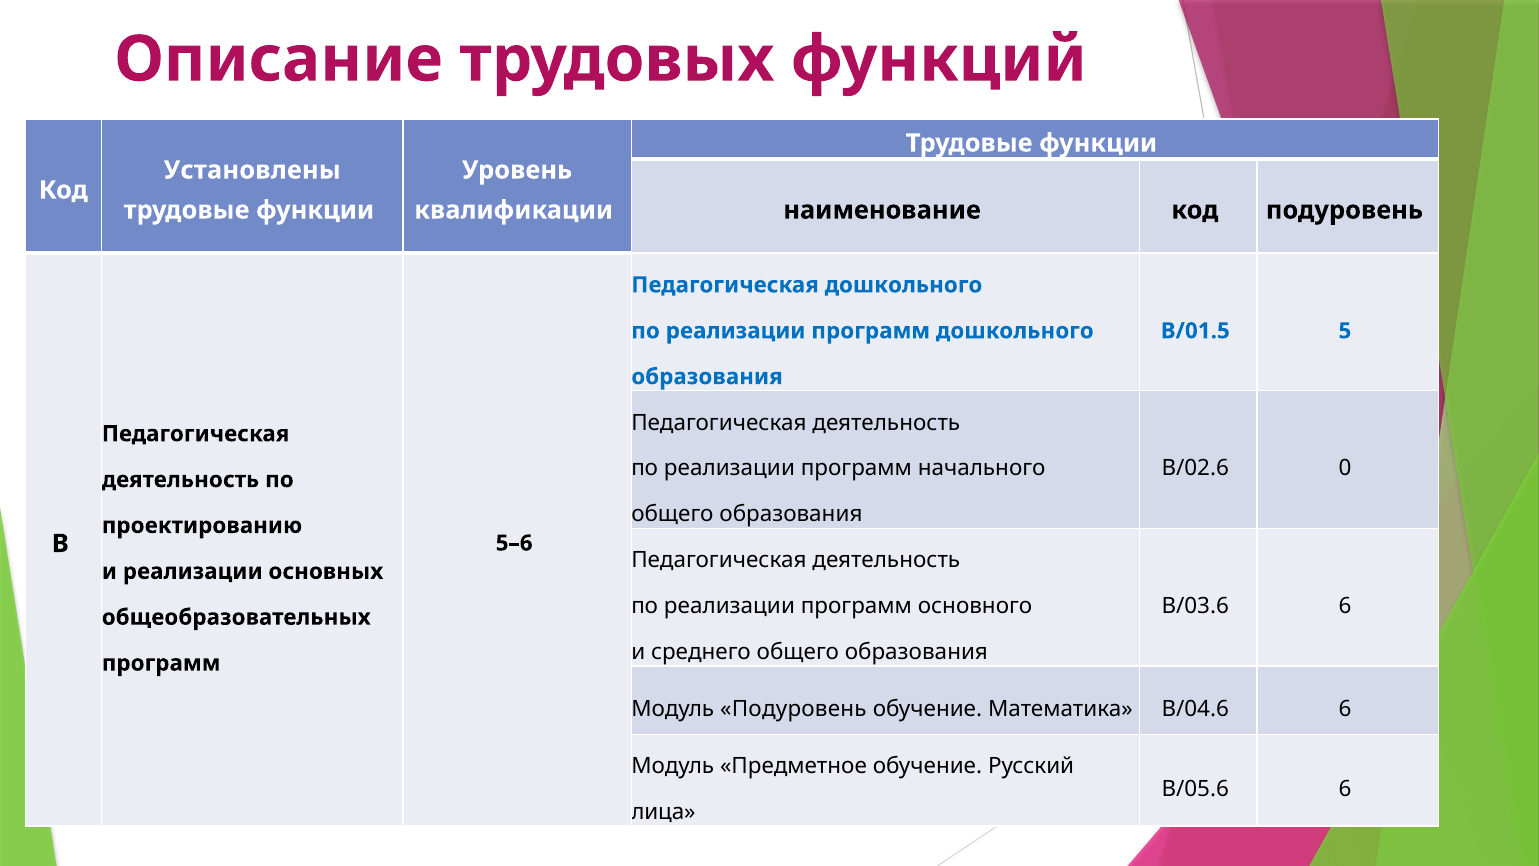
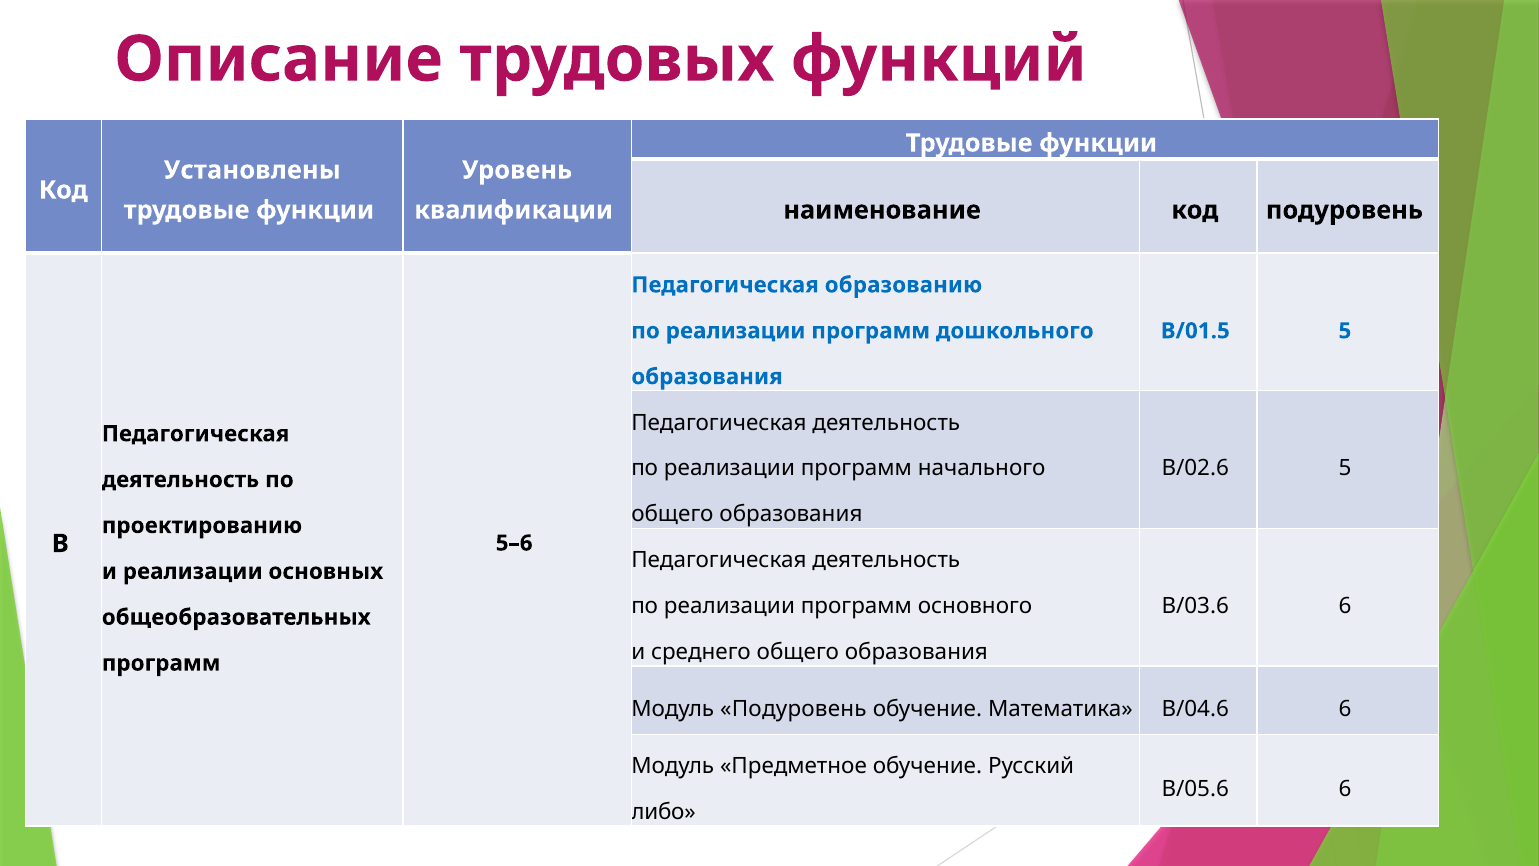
Педагогическая дошкольного: дошкольного -> образованию (903, 285)
B/02.6 0: 0 -> 5 (1345, 468)
лица: лица -> либо (664, 812)
